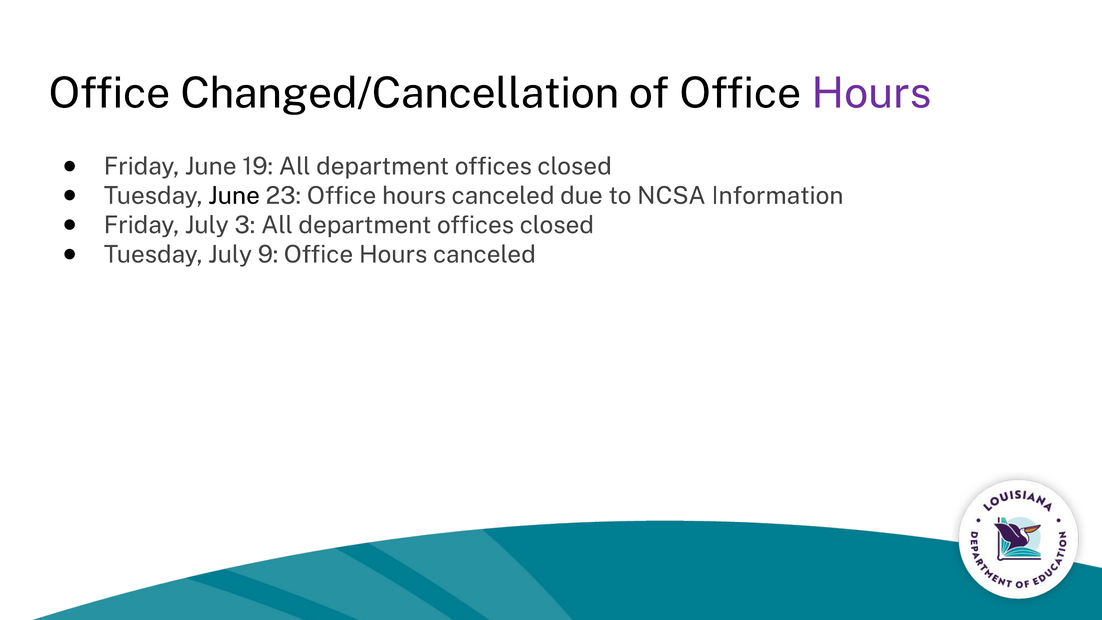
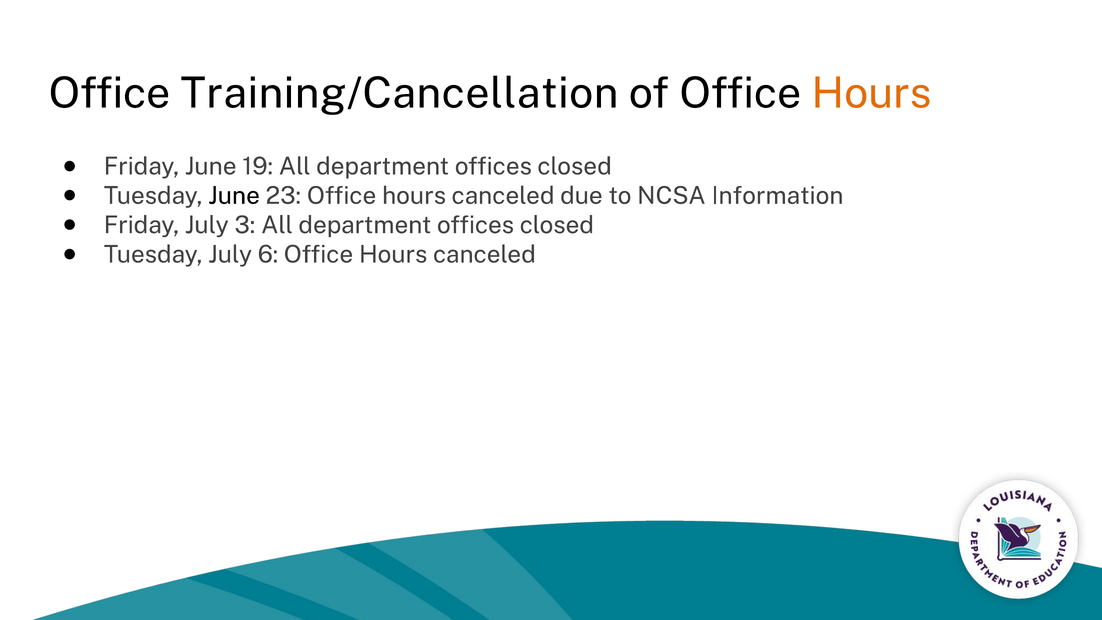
Changed/Cancellation: Changed/Cancellation -> Training/Cancellation (399, 93)
Hours colour: purple -> orange (871, 93)
9: 9 -> 6 (268, 254)
